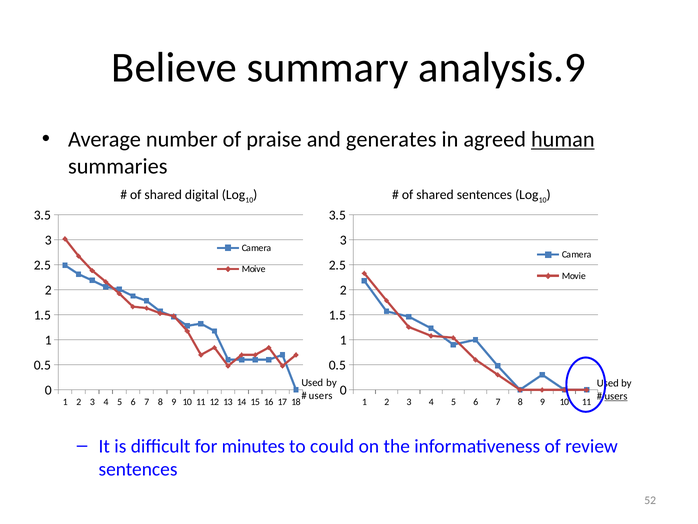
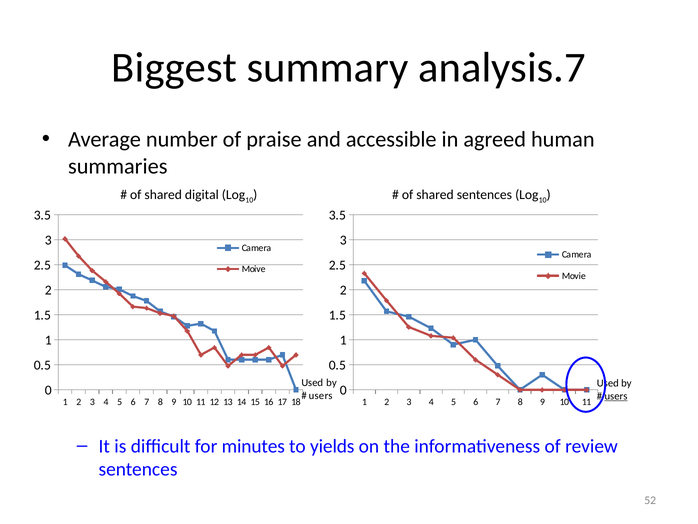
Believe: Believe -> Biggest (174, 68)
analysis.9: analysis.9 -> analysis.7 (502, 68)
generates: generates -> accessible (391, 139)
human underline: present -> none (563, 139)
could: could -> yields (332, 446)
